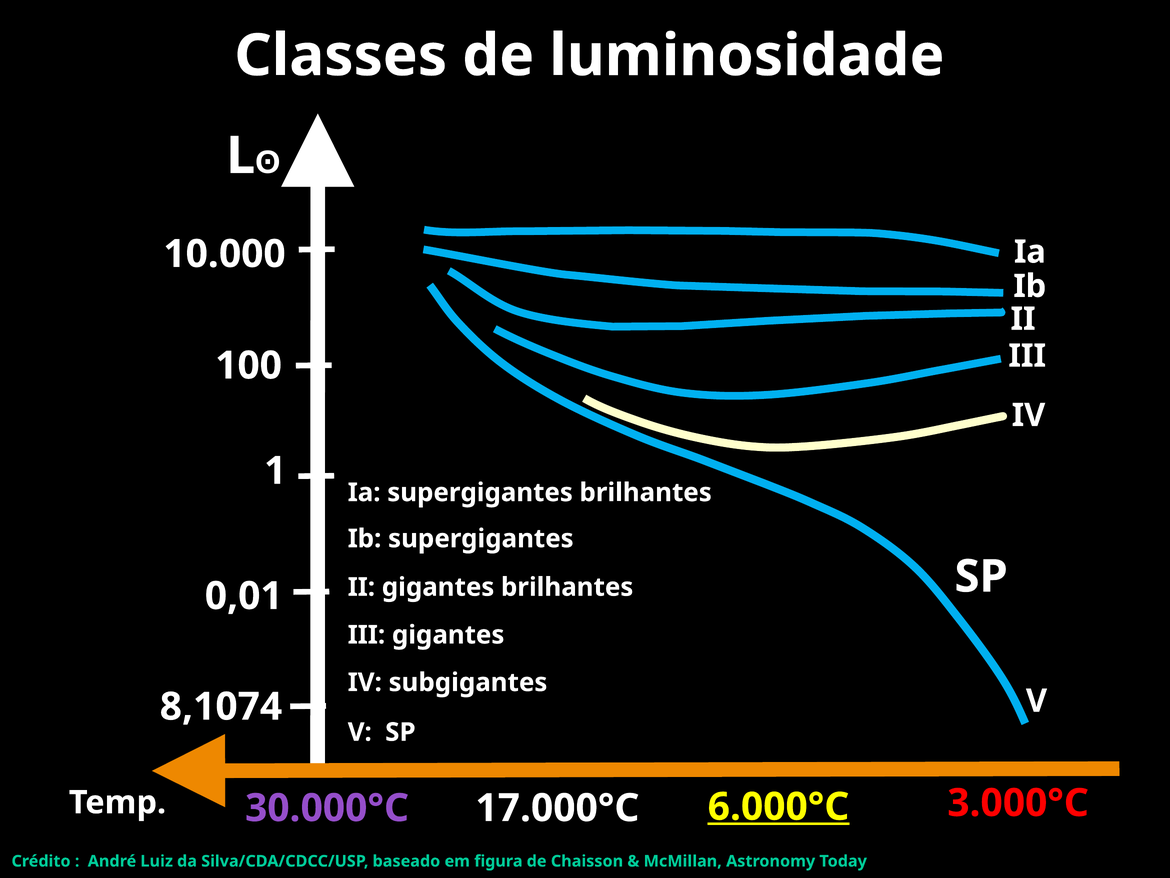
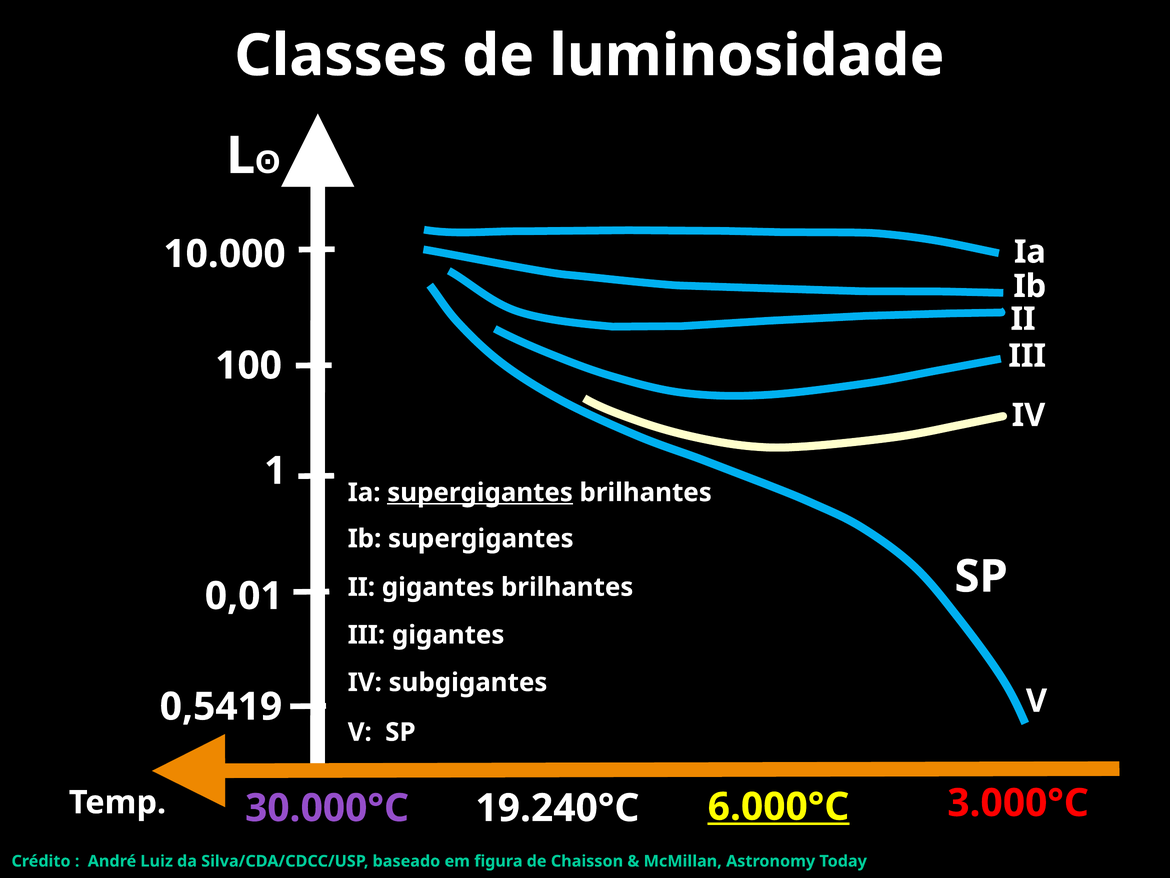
supergigantes underline: none -> present (480, 492)
8,1074: 8,1074 -> 0,5419 (221, 706)
17.000°C: 17.000°C -> 19.240°C (557, 808)
